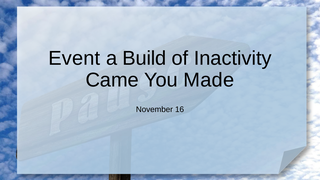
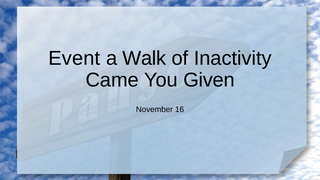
Build: Build -> Walk (144, 58)
Made: Made -> Given (209, 80)
